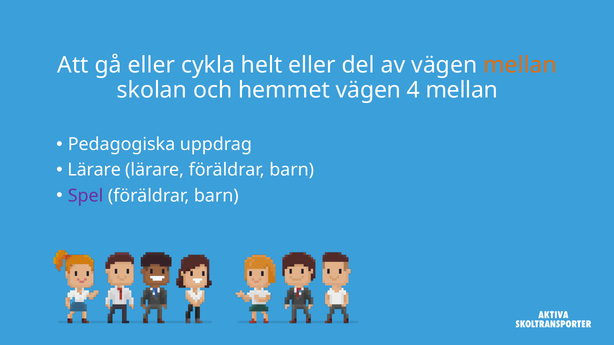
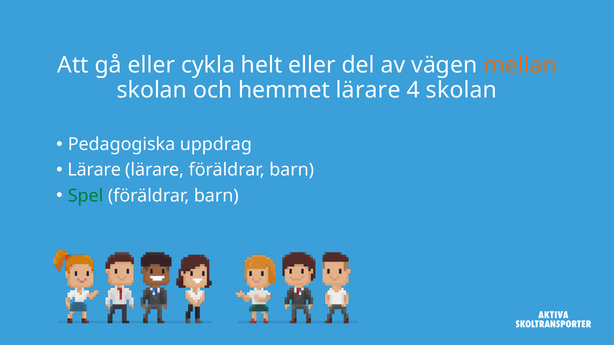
hemmet vägen: vägen -> lärare (368, 90)
4 mellan: mellan -> skolan (462, 90)
Spel colour: purple -> green (86, 196)
